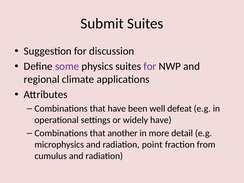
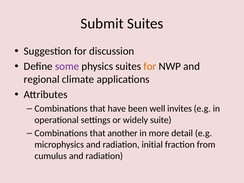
for colour: purple -> orange (150, 66)
defeat: defeat -> invites (180, 109)
widely have: have -> suite (161, 120)
point: point -> initial (152, 145)
